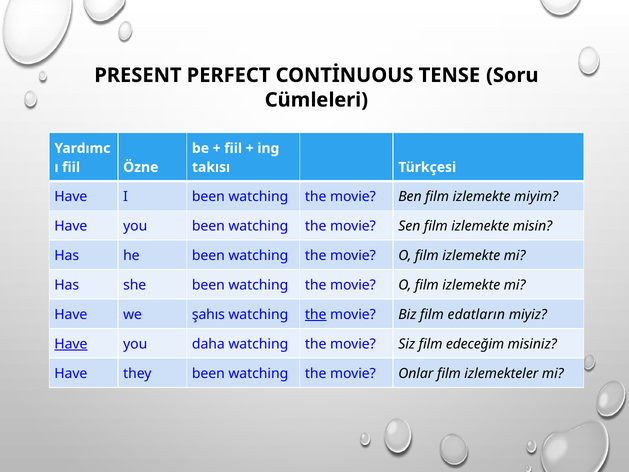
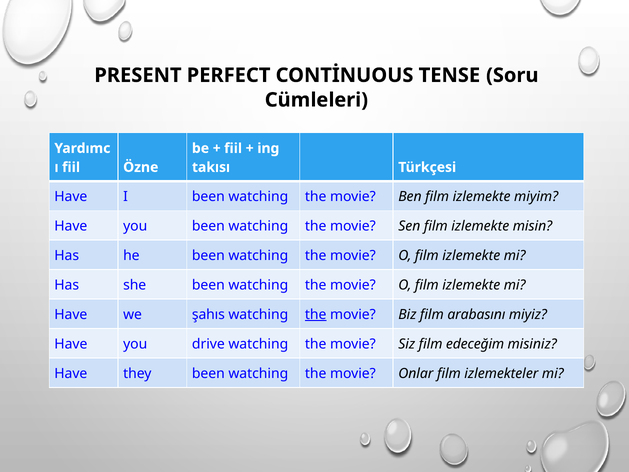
edatların: edatların -> arabasını (476, 314)
Have underline: present -> none (71, 344)
daha: daha -> drive (208, 344)
